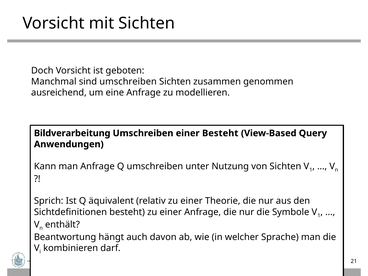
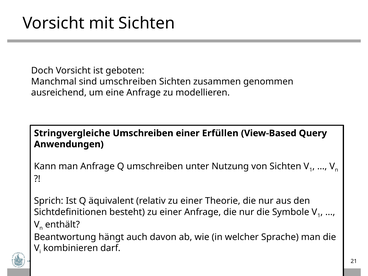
Bildverarbeitung: Bildverarbeitung -> Stringvergleiche (72, 133)
einer Besteht: Besteht -> Erfüllen (220, 133)
